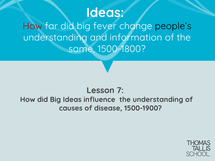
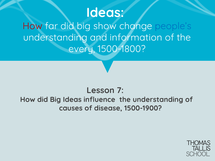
fever: fever -> show (105, 26)
people’s colour: black -> blue (173, 26)
same: same -> every (82, 49)
